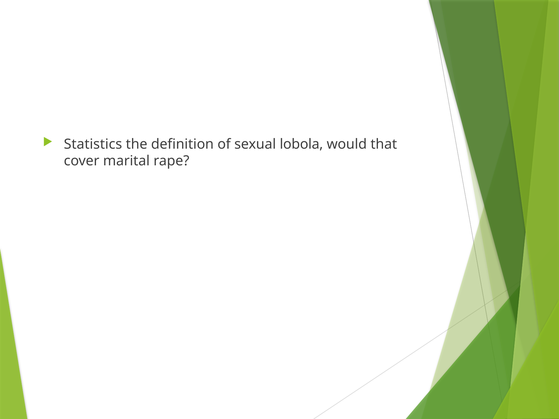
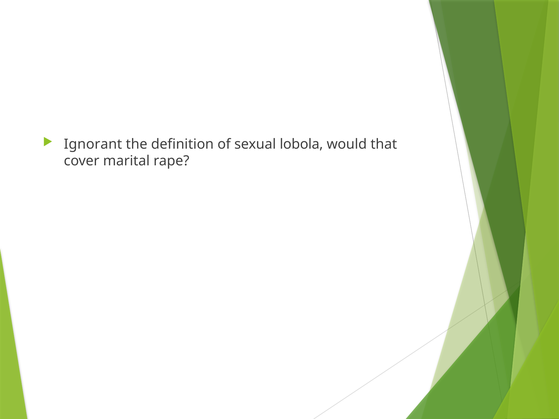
Statistics: Statistics -> Ignorant (93, 144)
